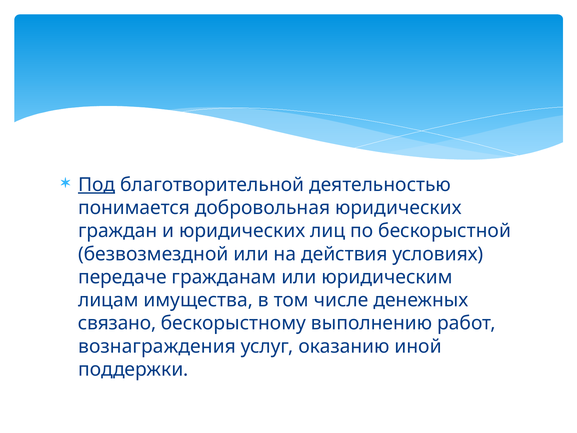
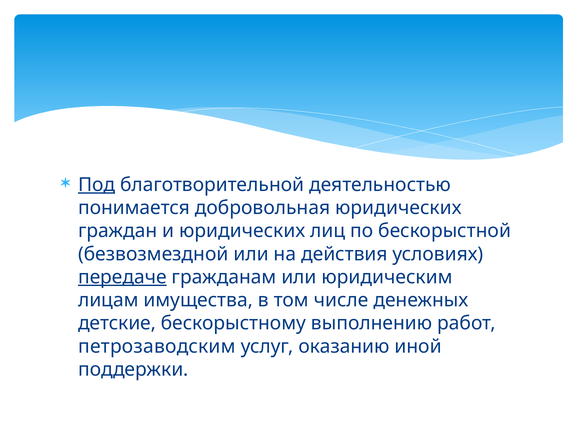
передаче underline: none -> present (122, 277)
связано: связано -> детские (117, 323)
вознаграждения: вознаграждения -> петрозаводским (157, 346)
